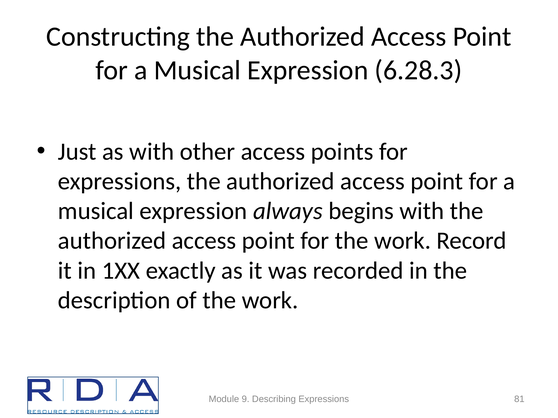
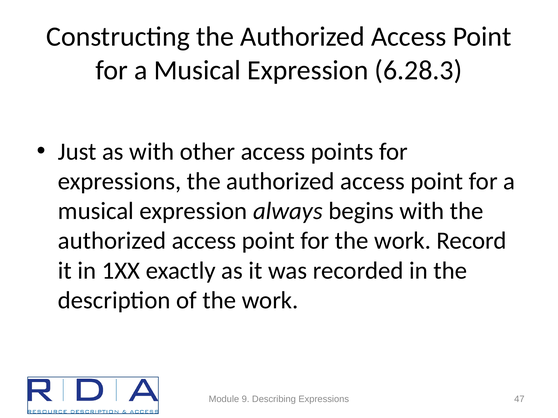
81: 81 -> 47 (519, 400)
